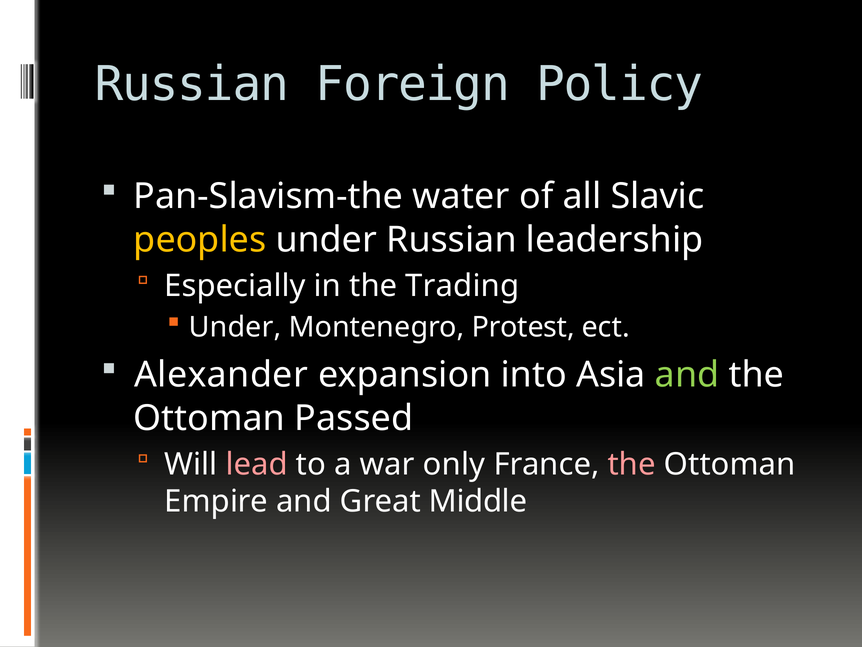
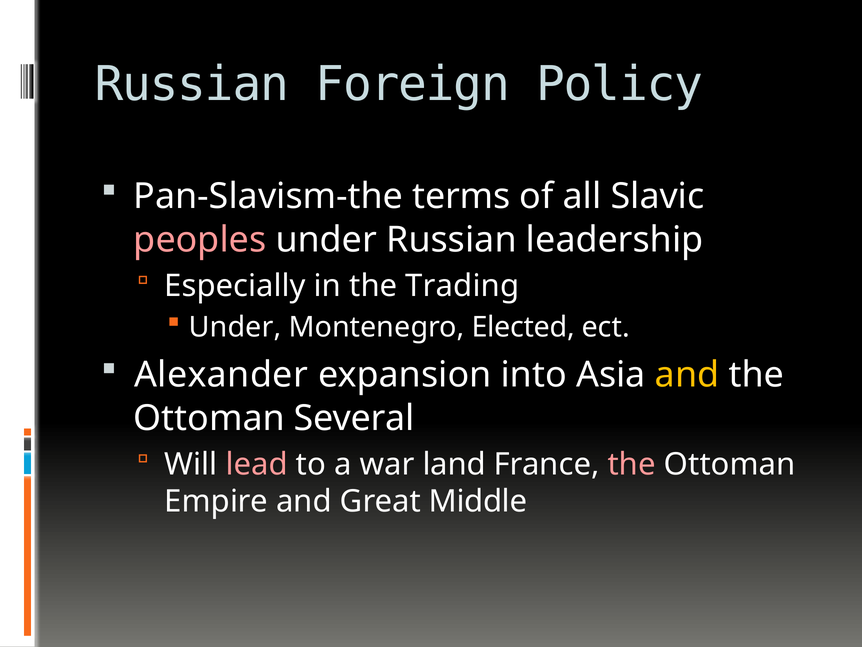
water: water -> terms (461, 196)
peoples colour: yellow -> pink (200, 240)
Protest: Protest -> Elected (523, 327)
and colour: light green -> yellow (687, 375)
Passed: Passed -> Several (354, 418)
only: only -> land (454, 464)
